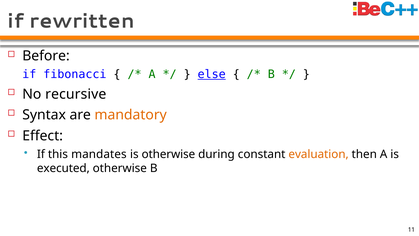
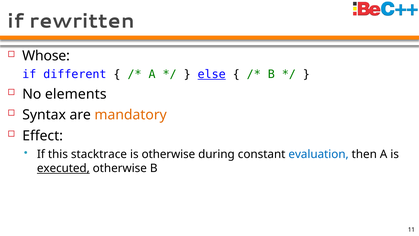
Before: Before -> Whose (46, 56)
fibonacci: fibonacci -> different (75, 74)
recursive: recursive -> elements (76, 94)
mandates: mandates -> stacktrace (99, 154)
evaluation colour: orange -> blue (319, 154)
executed underline: none -> present (63, 168)
